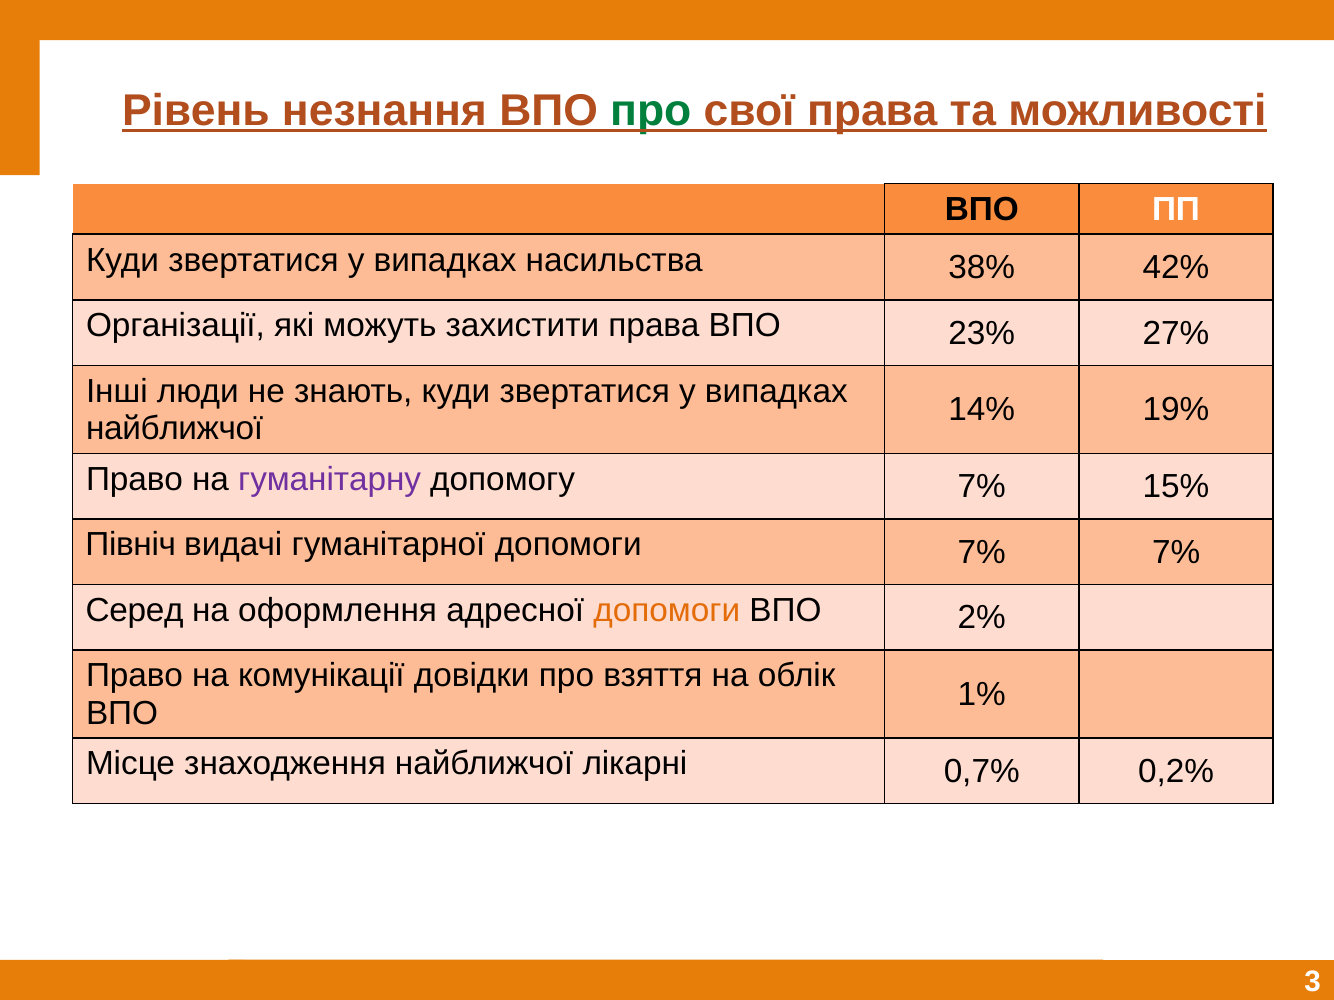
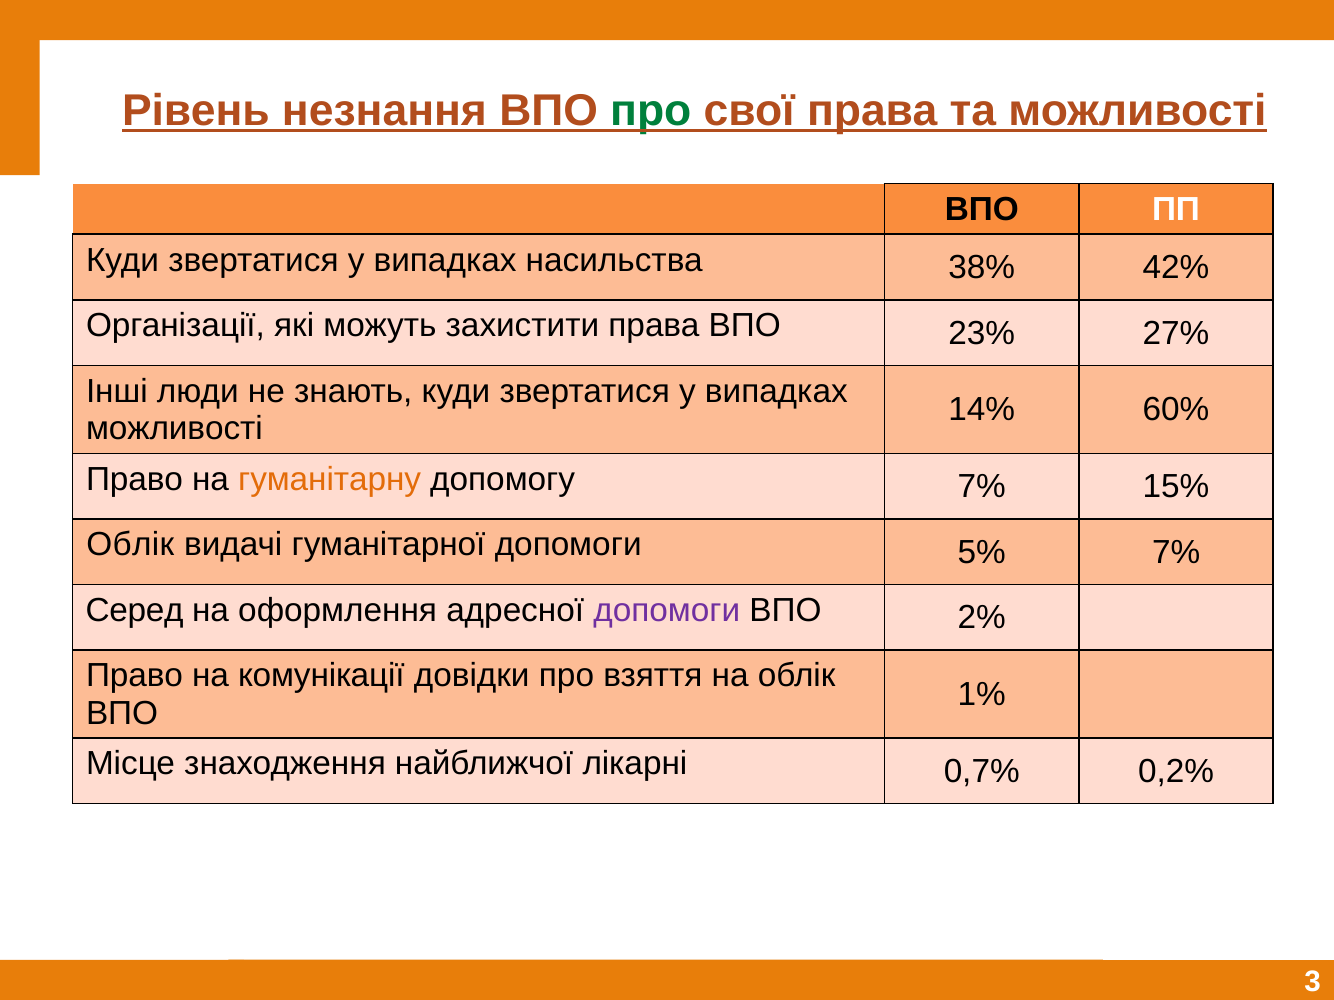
19%: 19% -> 60% (1176, 410)
найближчої: найближчої -> можливості (174, 429)
гуманітарну colour: purple -> orange (330, 479)
Північ: Північ -> Облік (130, 545)
допомоги 7%: 7% -> 5% (982, 552)
допомоги colour: orange -> purple (667, 611)
